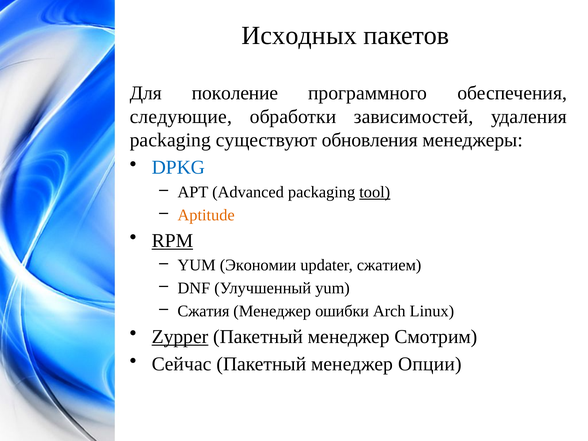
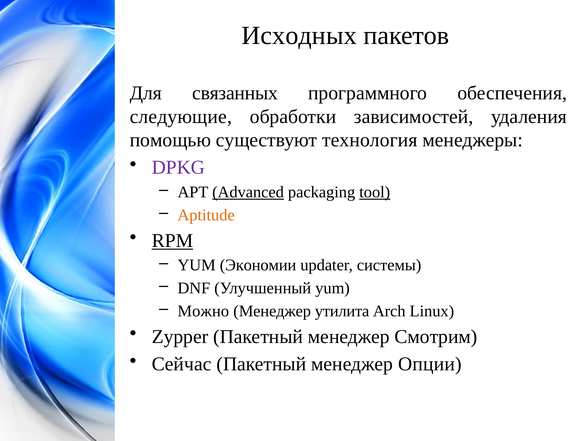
поколение: поколение -> связанных (235, 93)
packaging: packaging -> помощью (170, 140)
обновления: обновления -> технология (370, 140)
DPKG colour: blue -> purple (178, 167)
Advanced underline: none -> present (248, 192)
сжатием: сжатием -> системы (389, 265)
Сжатия: Сжатия -> Можно (203, 311)
ошибки: ошибки -> утилита (342, 311)
Zypper underline: present -> none (180, 337)
